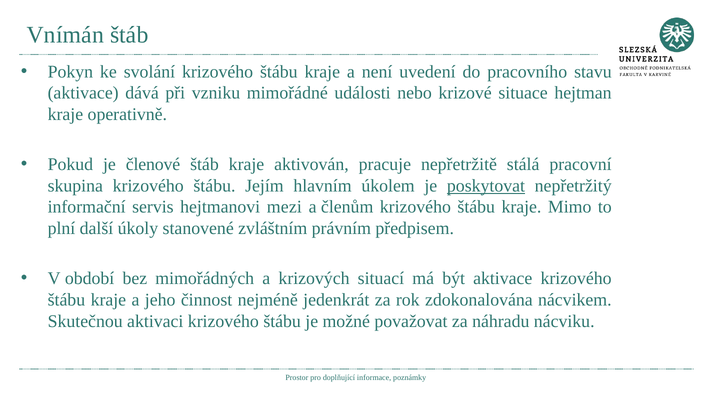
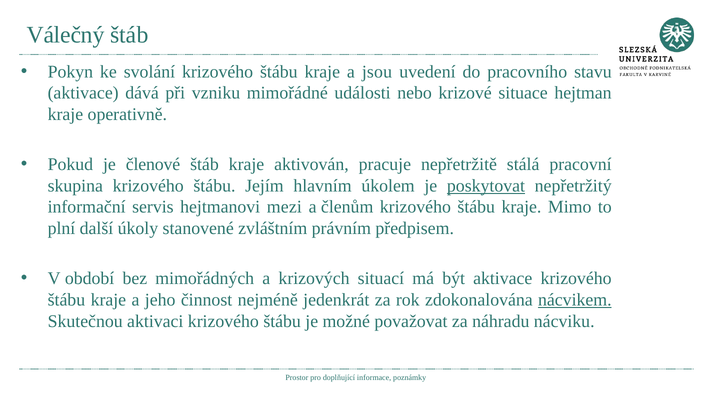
Vnímán: Vnímán -> Válečný (66, 35)
není: není -> jsou (377, 72)
nácvikem underline: none -> present (575, 299)
